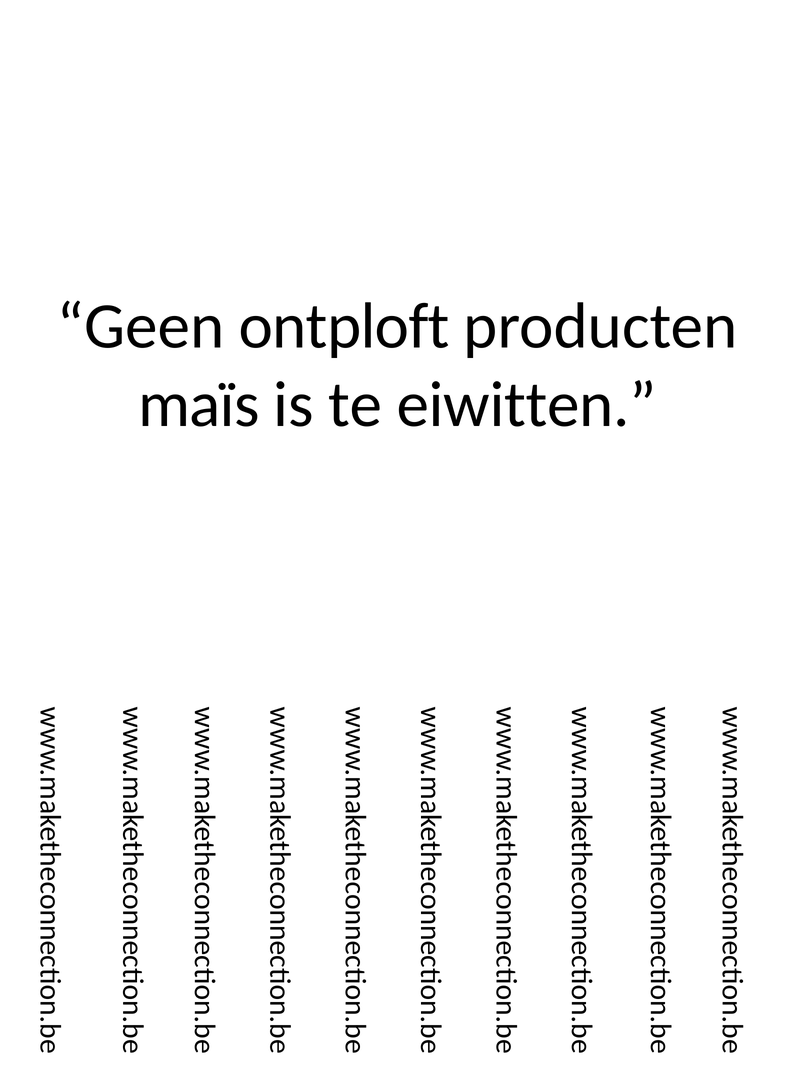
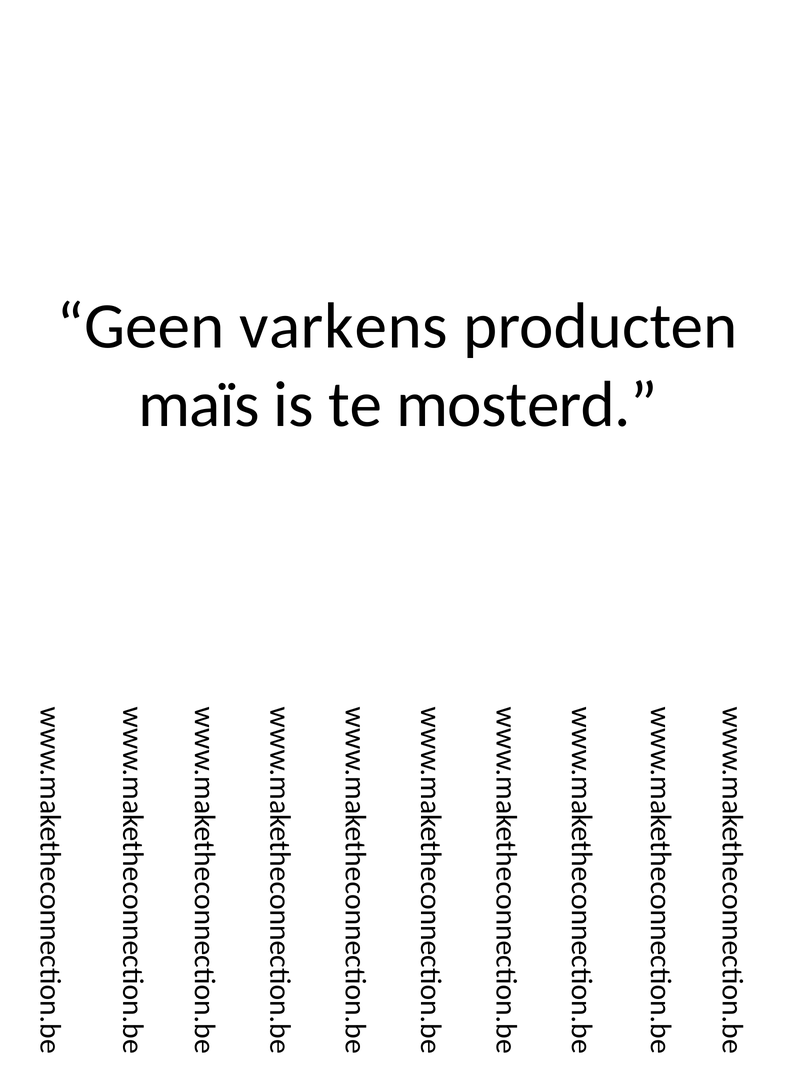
ontploft: ontploft -> varkens (343, 327)
eiwitten: eiwitten -> mosterd (527, 405)
